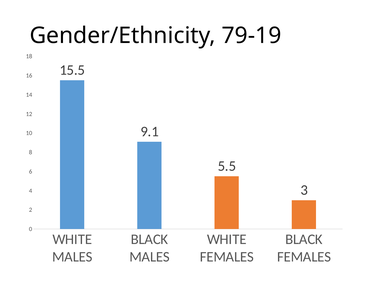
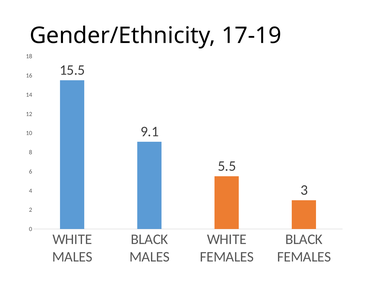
79-19: 79-19 -> 17-19 (251, 36)
